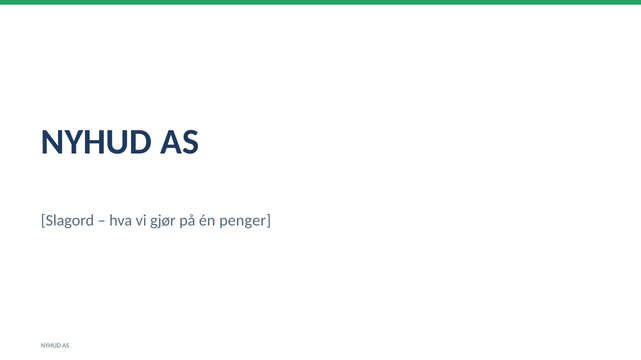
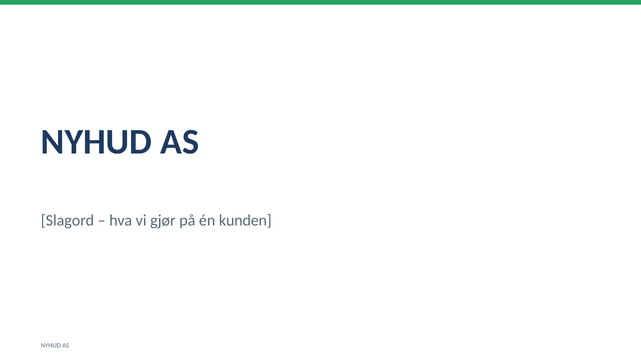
penger: penger -> kunden (245, 221)
